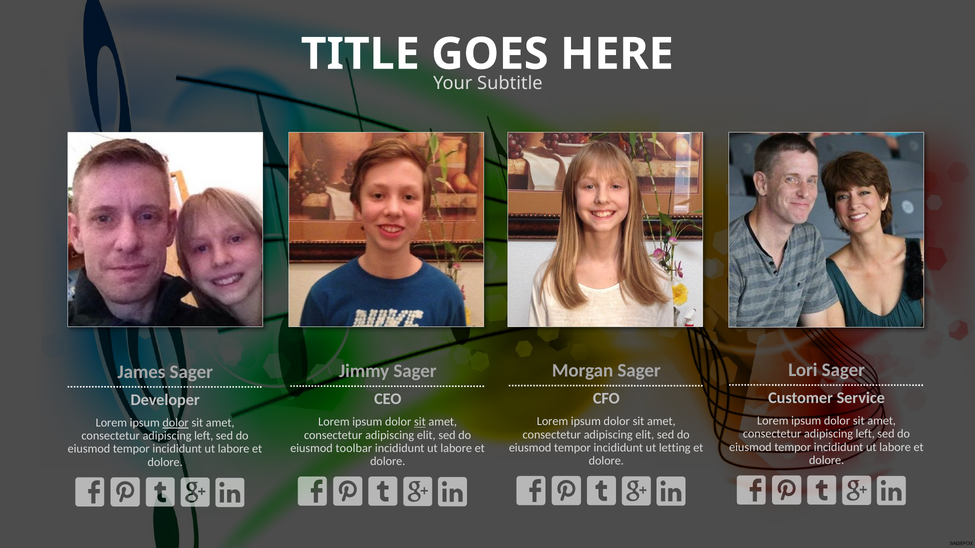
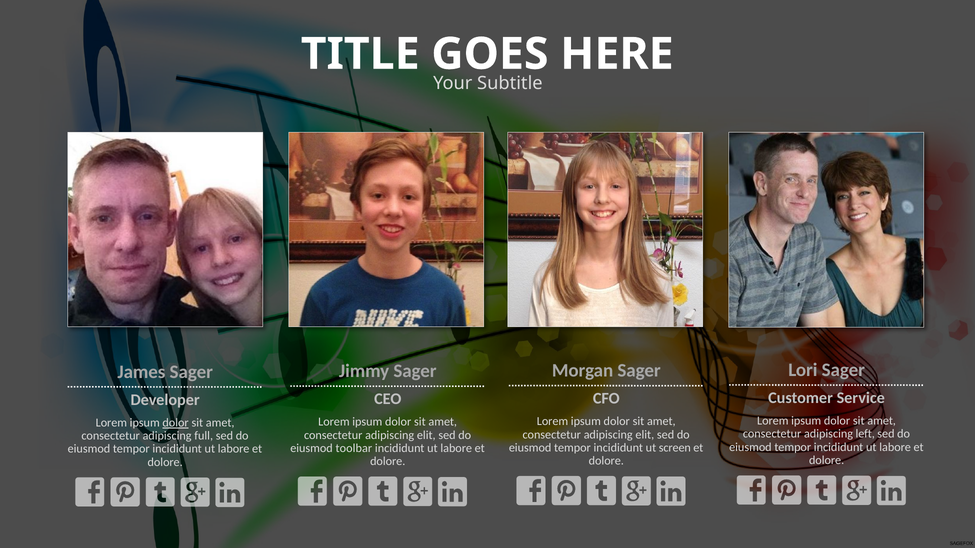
sit underline: present -> none (420, 422)
left: left -> full (204, 436)
letting: letting -> screen (675, 448)
